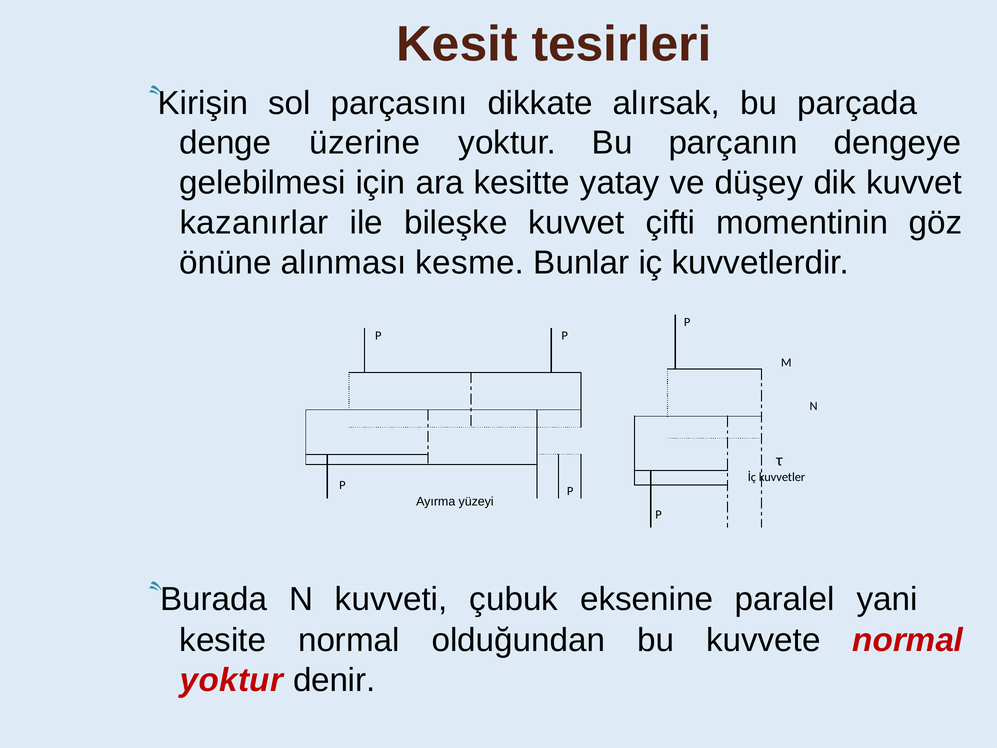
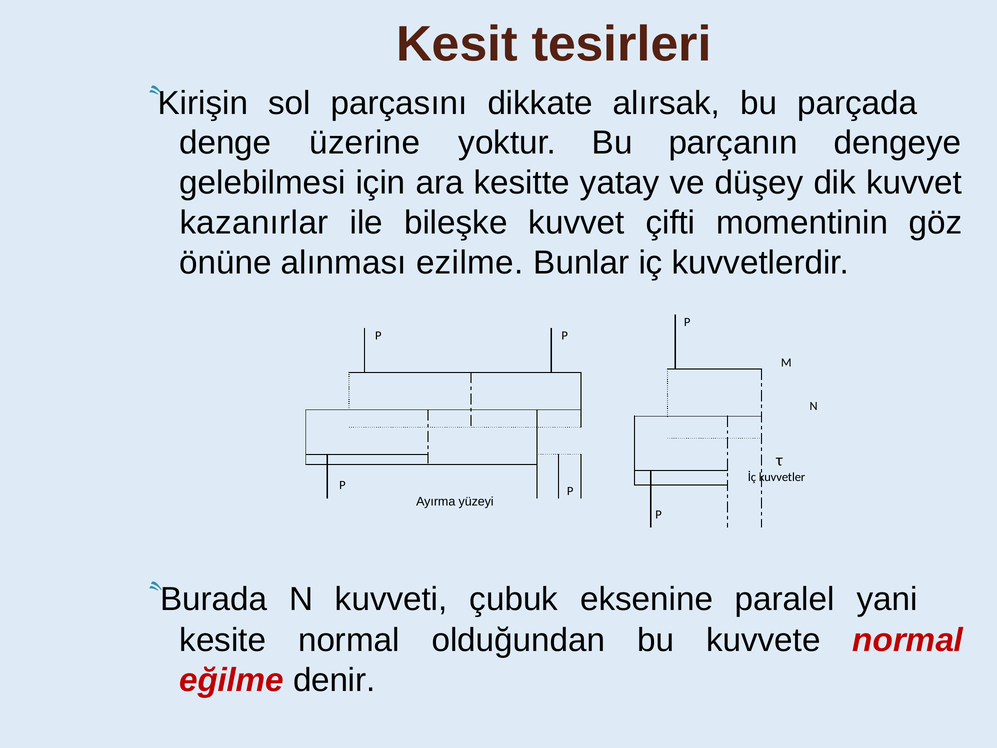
kesme: kesme -> ezilme (470, 263)
yoktur: yoktur -> eğilme (232, 680)
